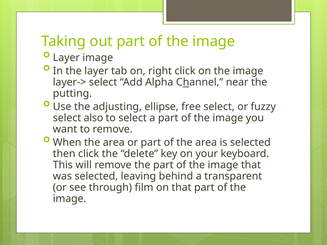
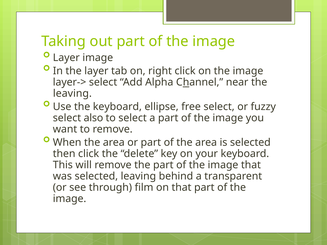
putting: putting -> leaving (72, 93)
the adjusting: adjusting -> keyboard (117, 107)
